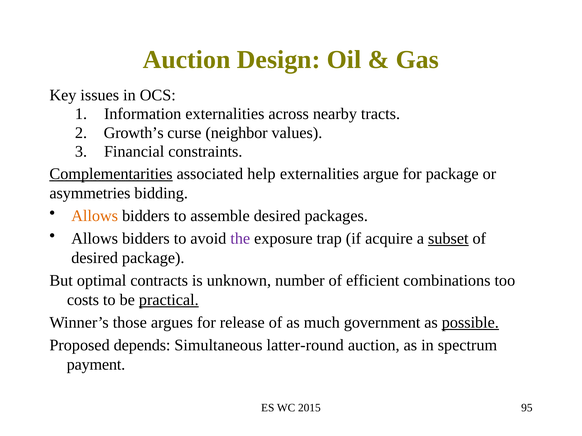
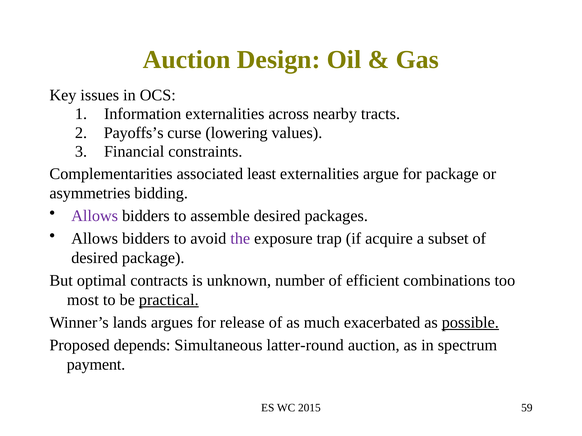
Growth’s: Growth’s -> Payoffs’s (134, 133)
neighbor: neighbor -> lowering (237, 133)
Complementarities underline: present -> none (111, 174)
help: help -> least (262, 174)
Allows colour: orange -> purple (95, 216)
subset underline: present -> none (448, 239)
costs: costs -> most (83, 300)
those: those -> lands (130, 323)
government: government -> exacerbated (382, 323)
95: 95 -> 59 (527, 408)
